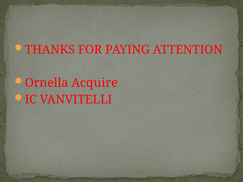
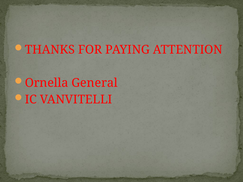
Acquire: Acquire -> General (95, 83)
